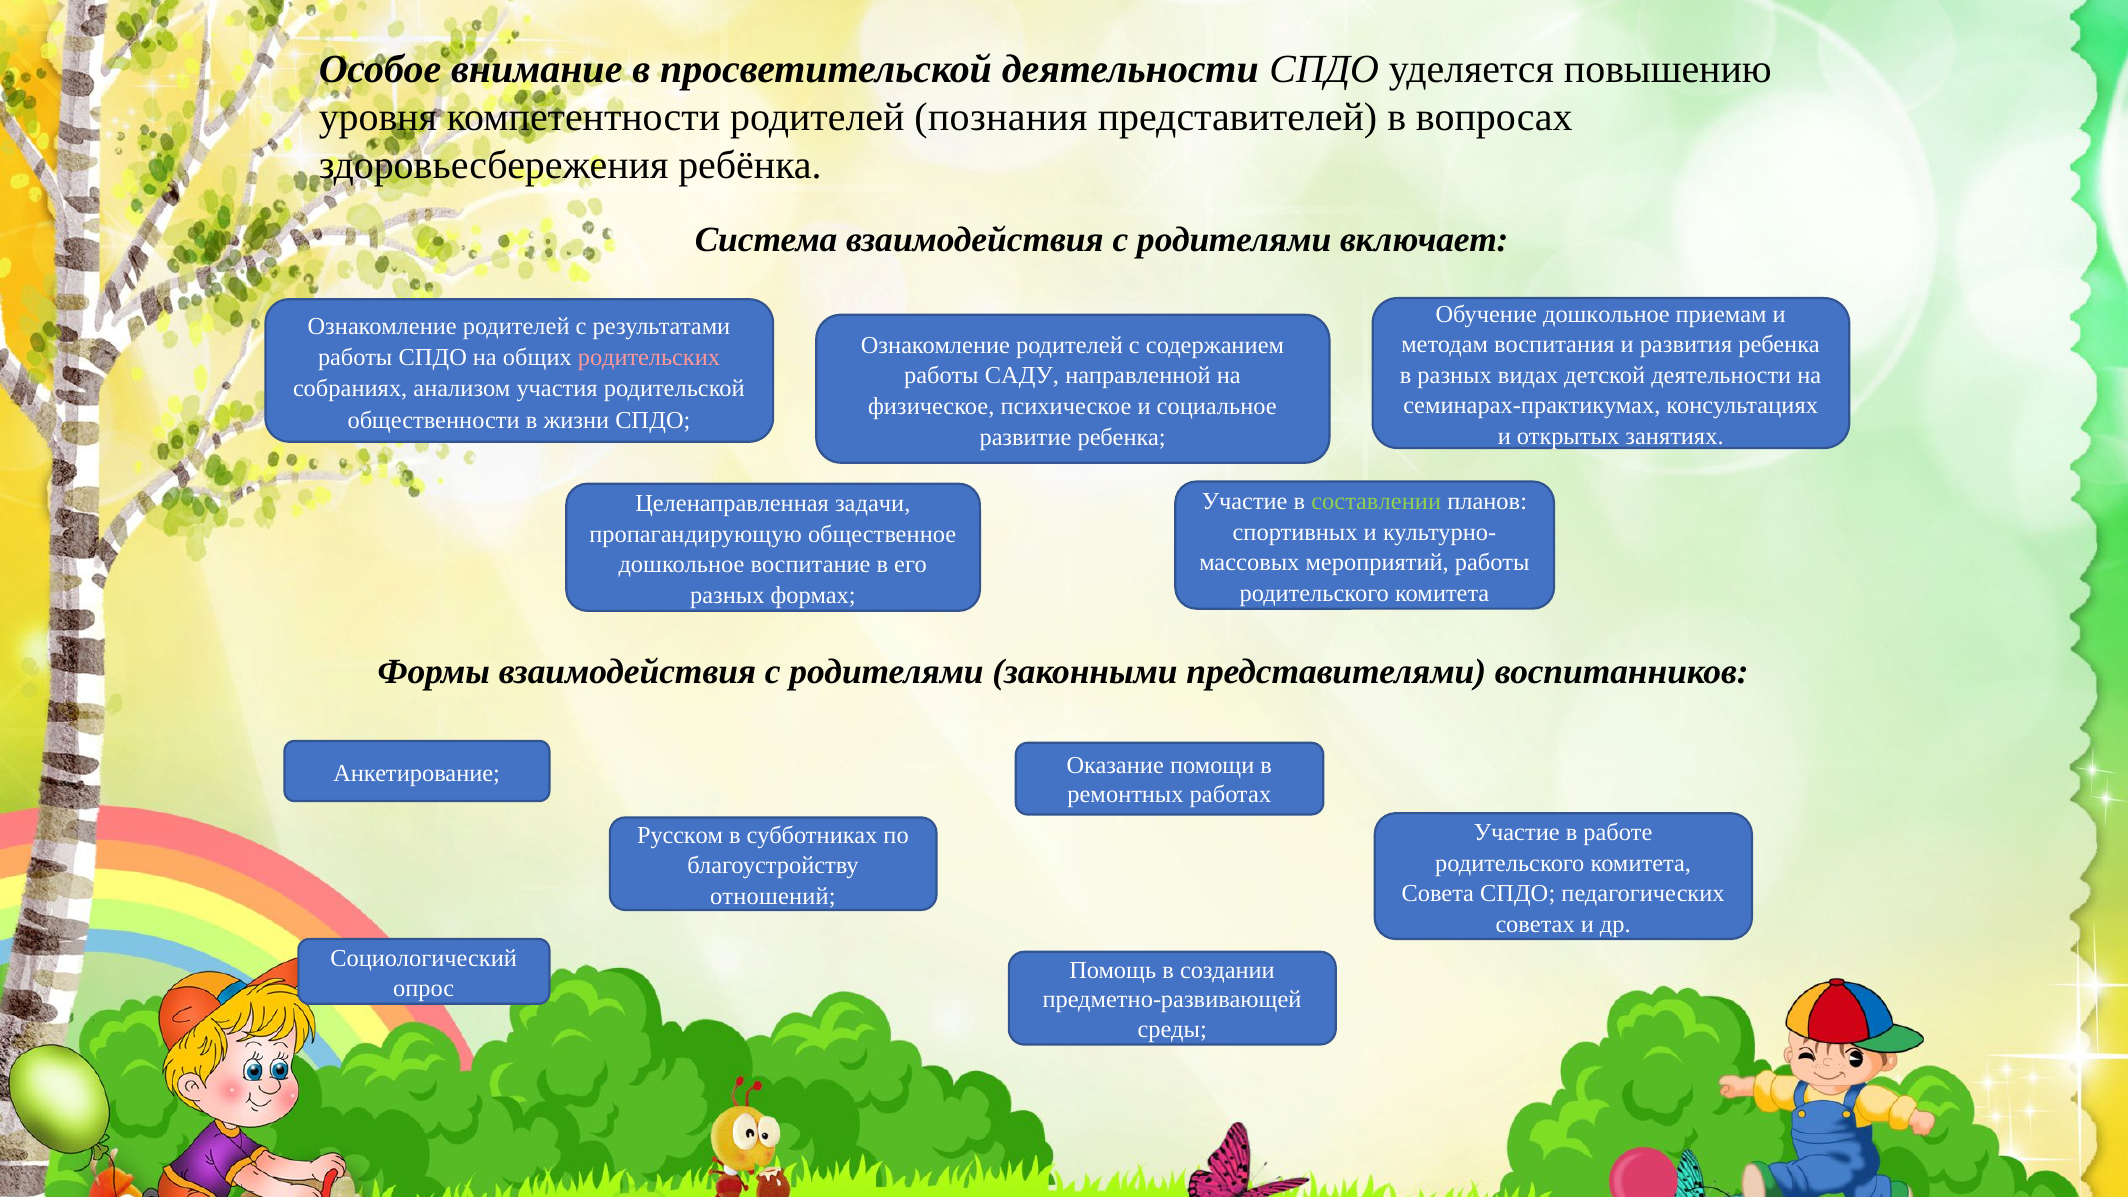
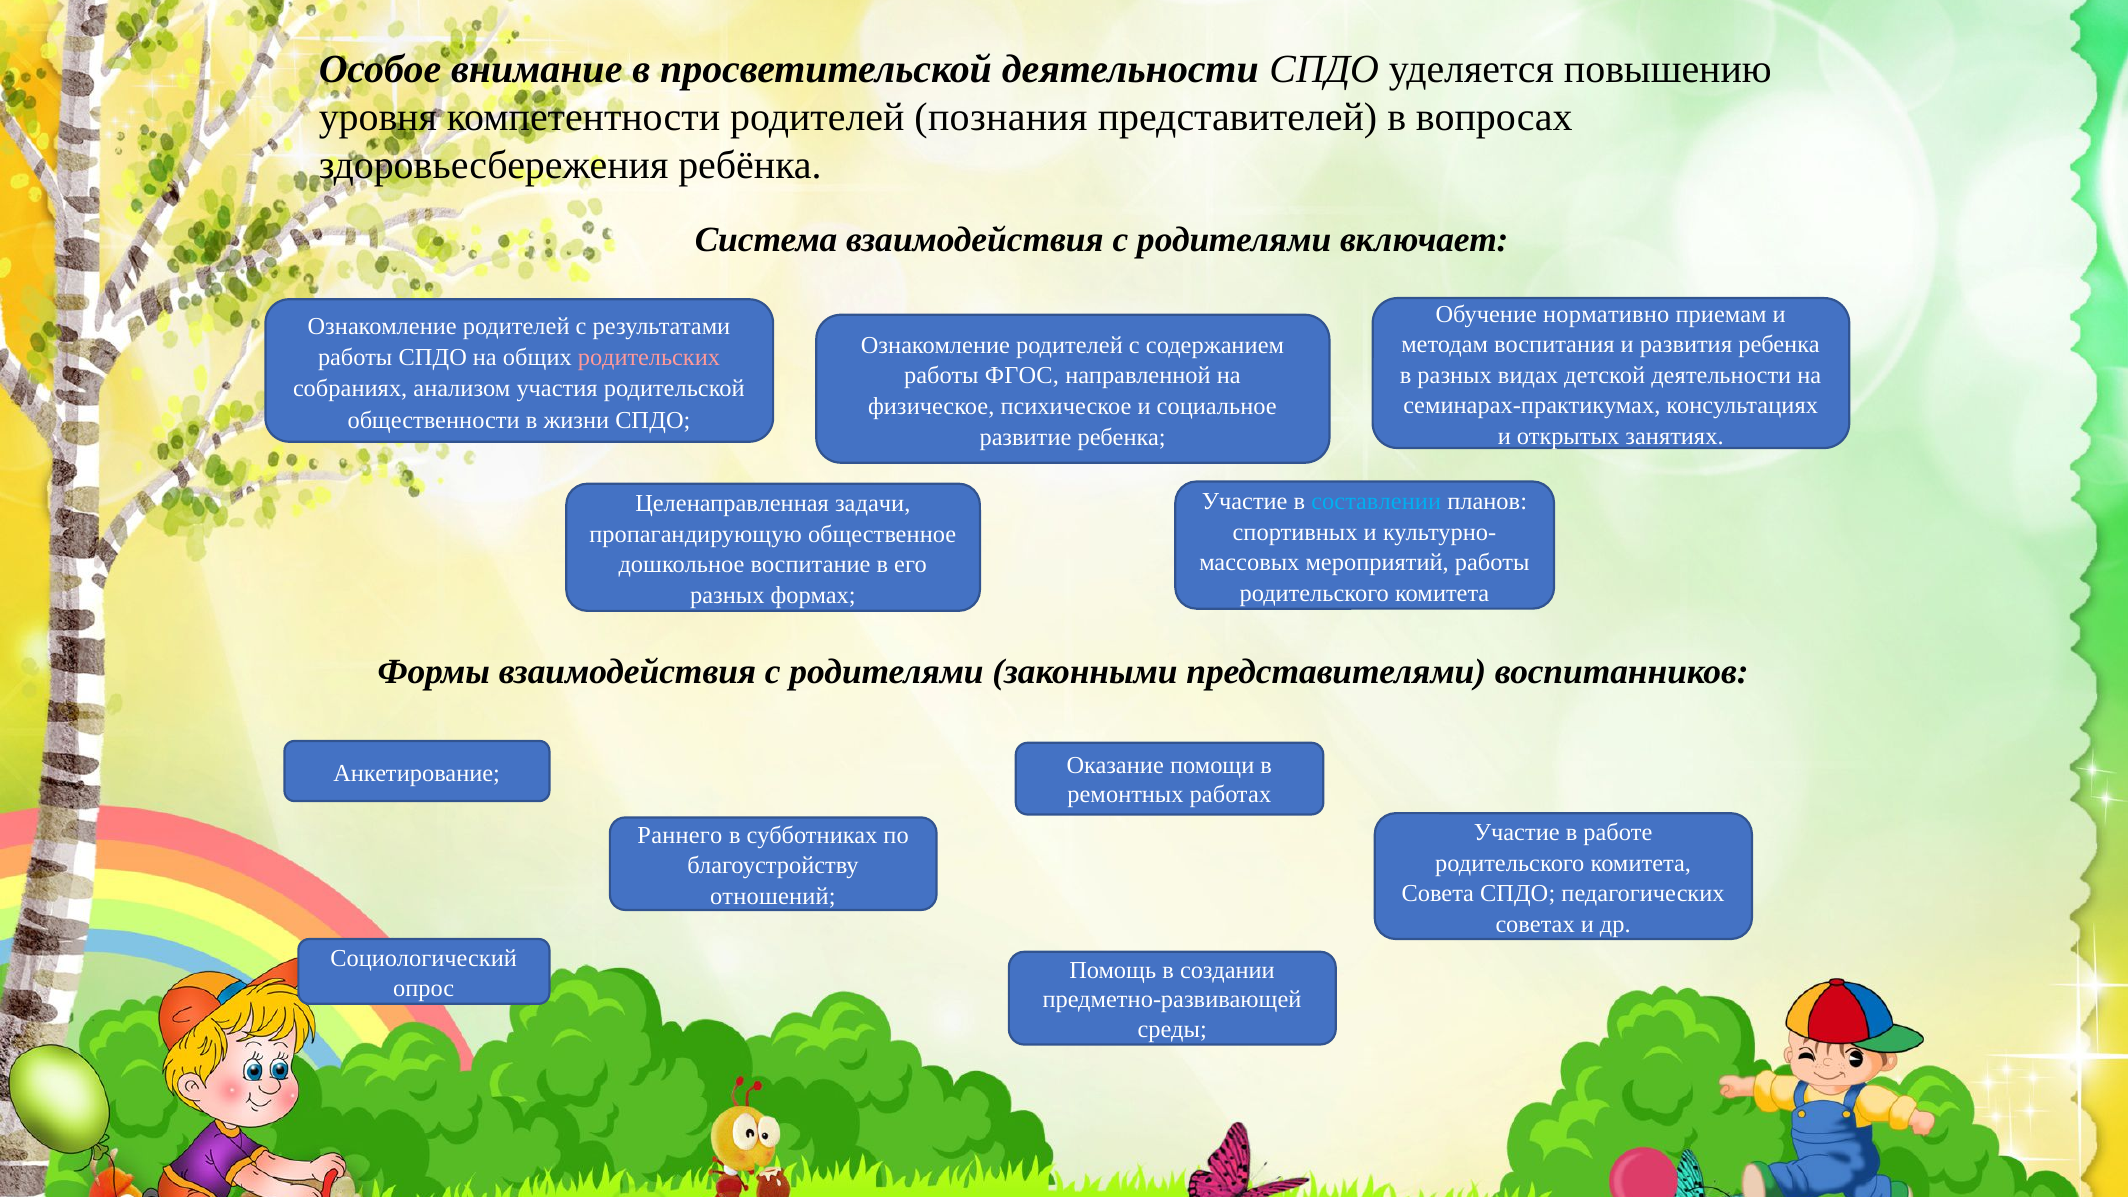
Обучение дошкольное: дошкольное -> нормативно (1606, 314)
САДУ: САДУ -> ФГОС (1022, 376)
составлении colour: light green -> light blue (1376, 501)
Русском: Русском -> Раннего (680, 835)
